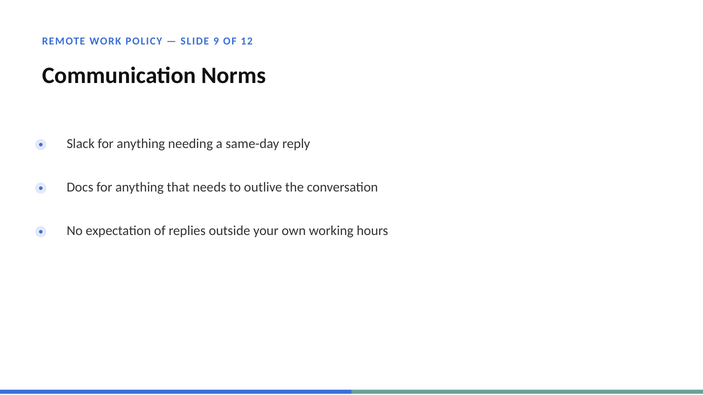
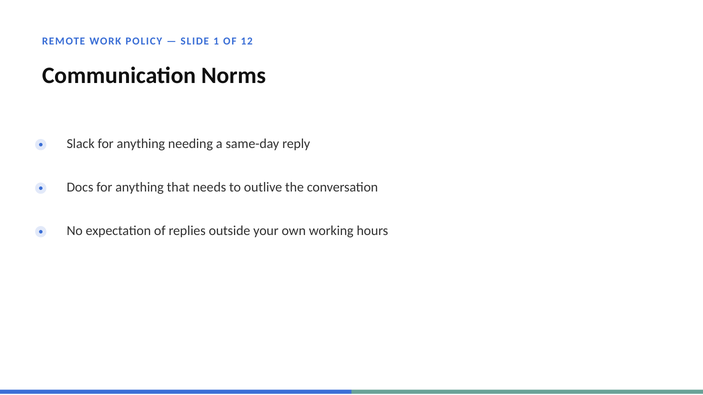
9: 9 -> 1 (216, 41)
